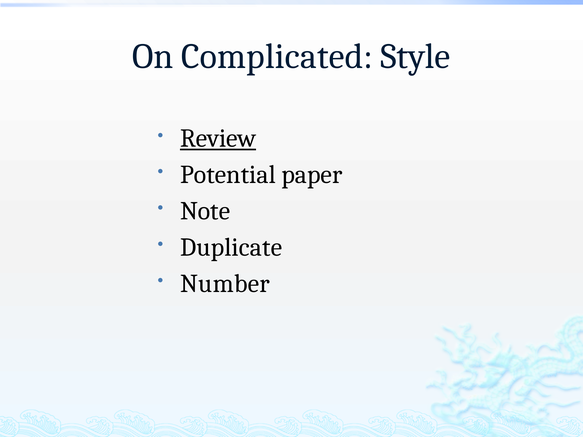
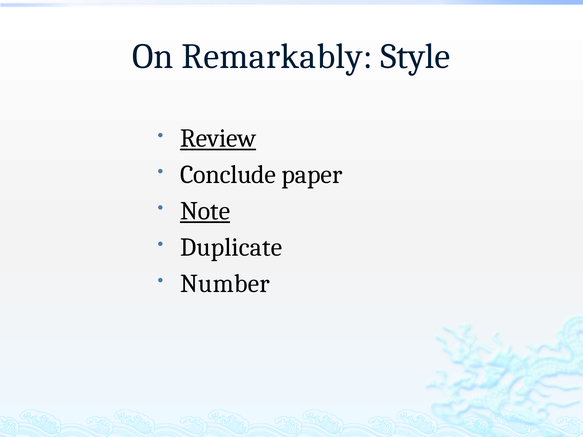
Complicated: Complicated -> Remarkably (277, 56)
Potential: Potential -> Conclude (228, 175)
Note underline: none -> present (205, 211)
